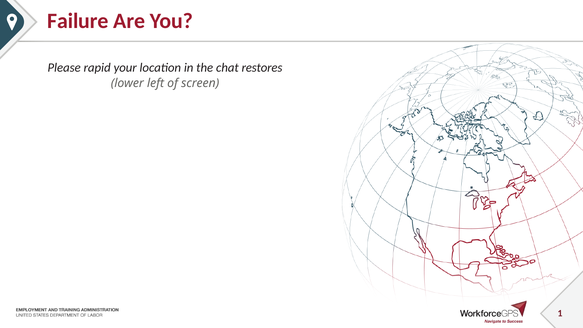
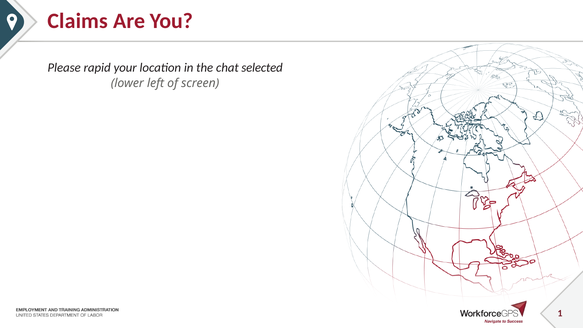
Failure: Failure -> Claims (78, 21)
restores: restores -> selected (262, 68)
